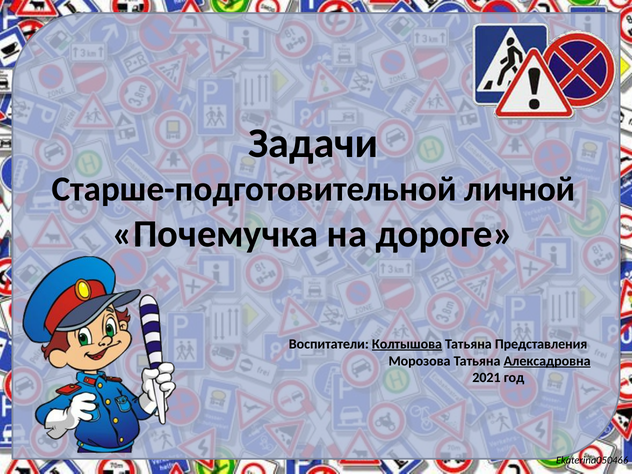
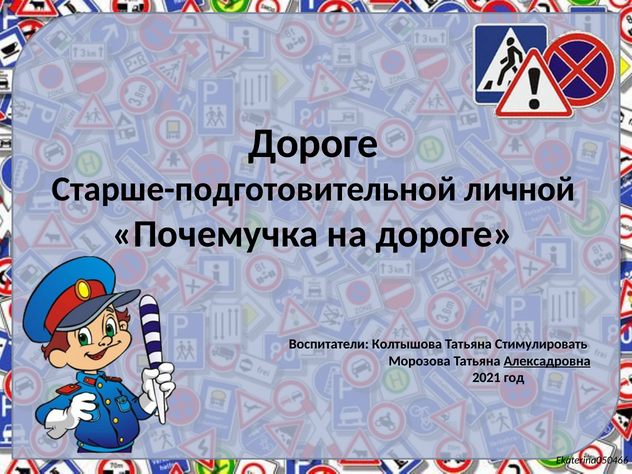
Задачи: Задачи -> Дороге (313, 143)
Колтышова underline: present -> none (407, 344)
Представления: Представления -> Стимулировать (541, 344)
